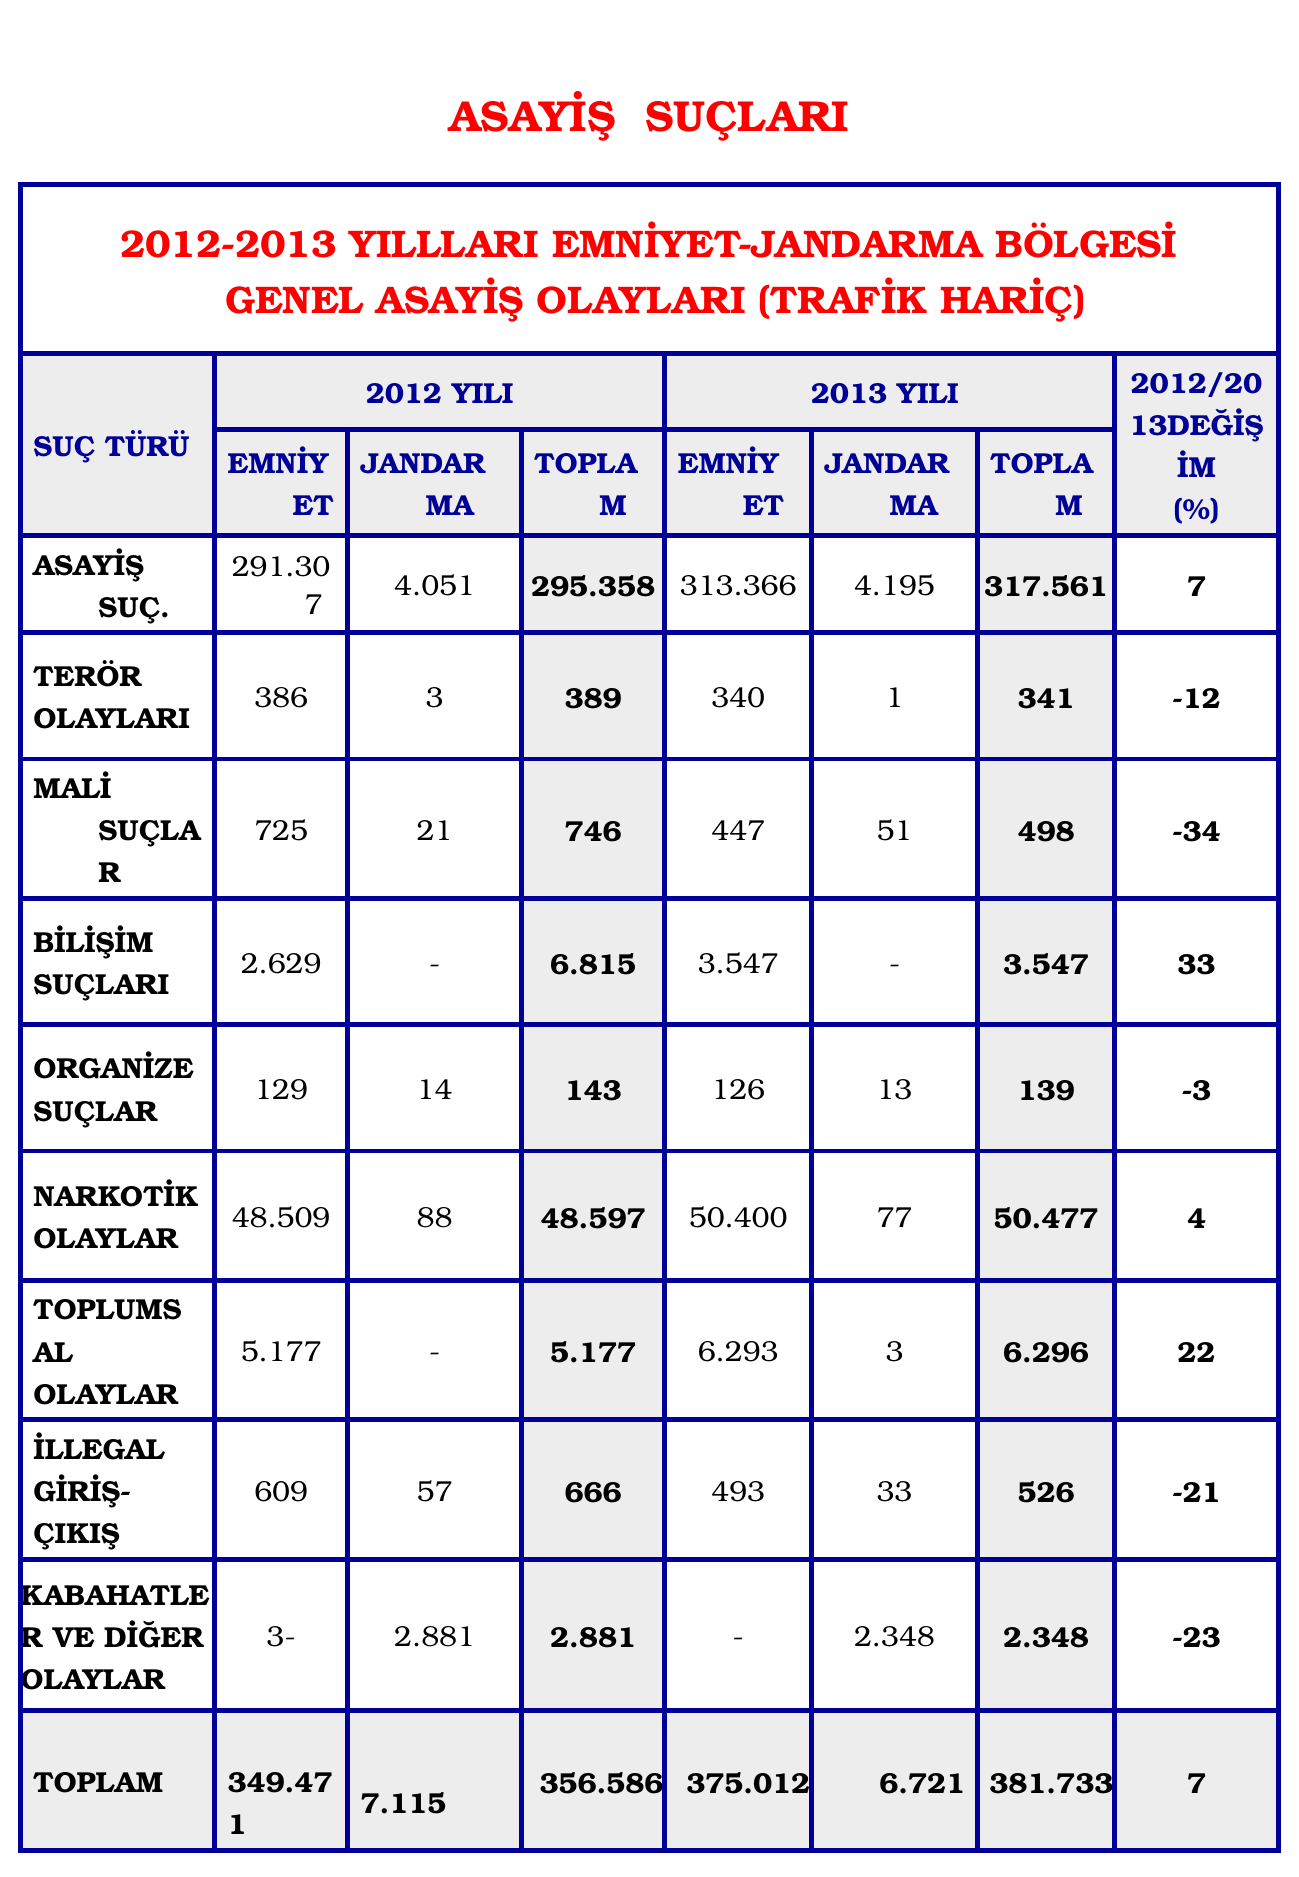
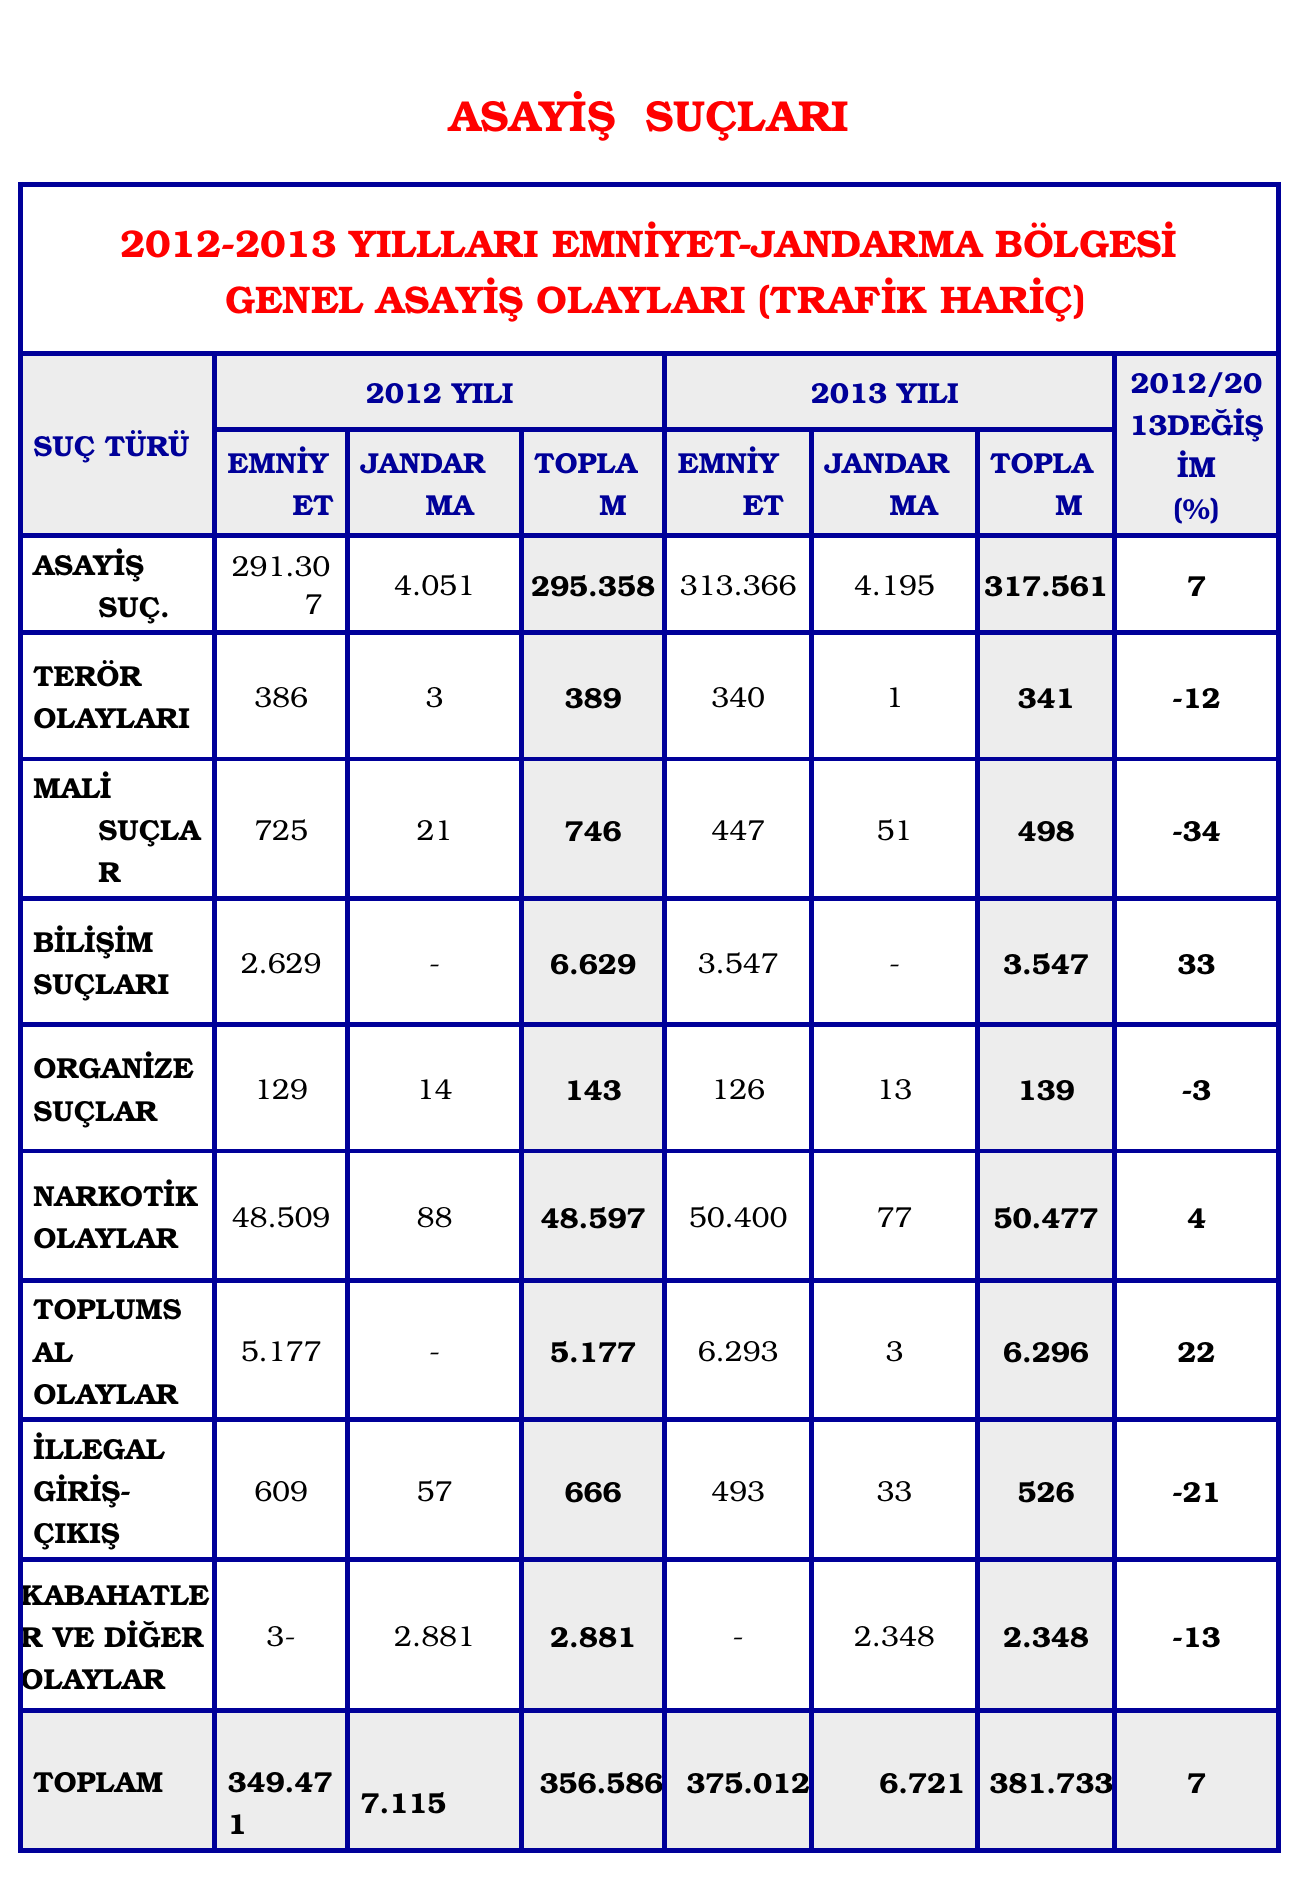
6.815: 6.815 -> 6.629 (593, 964)
-23: -23 -> -13 (1197, 1638)
